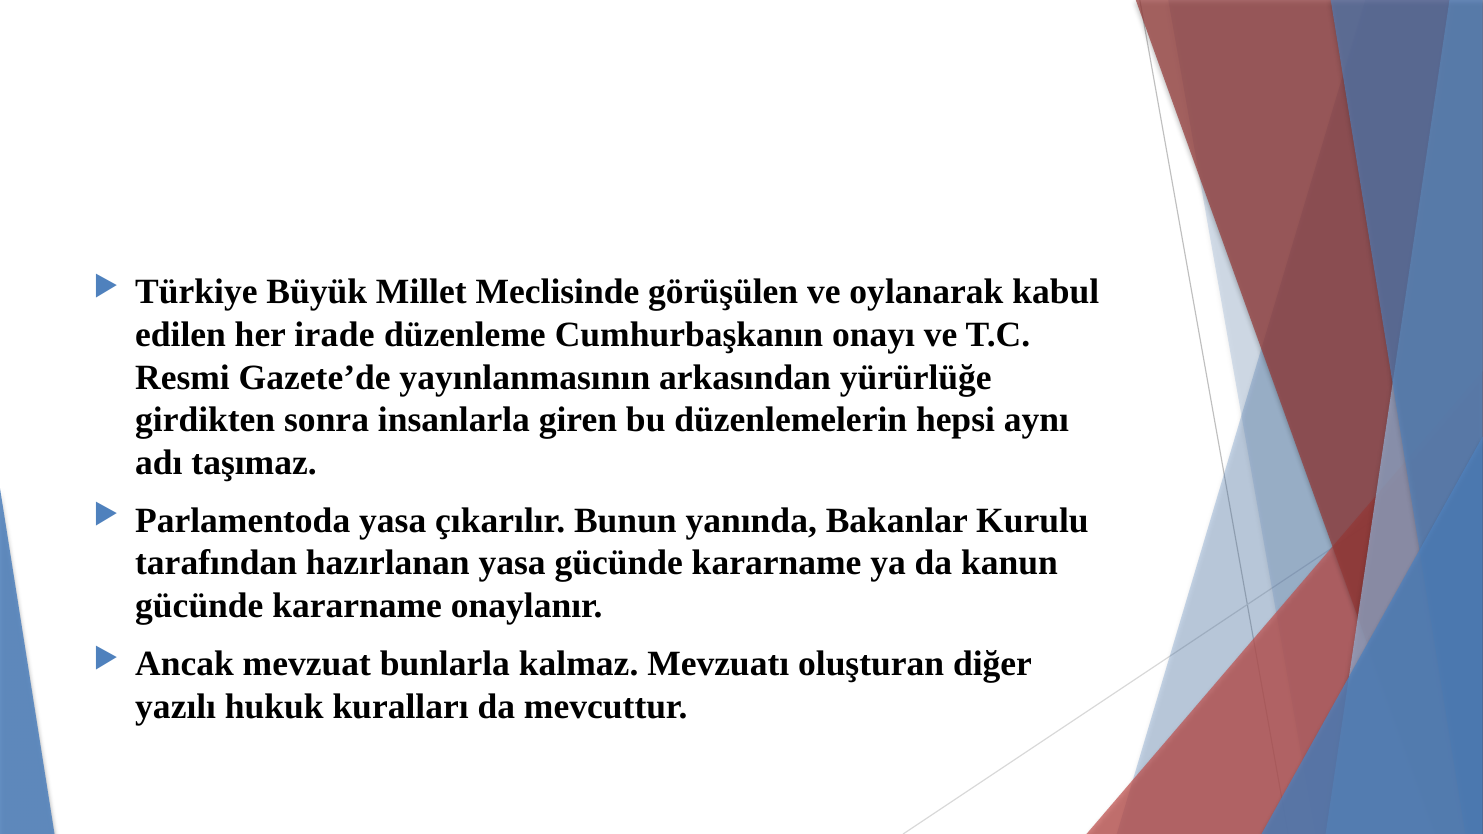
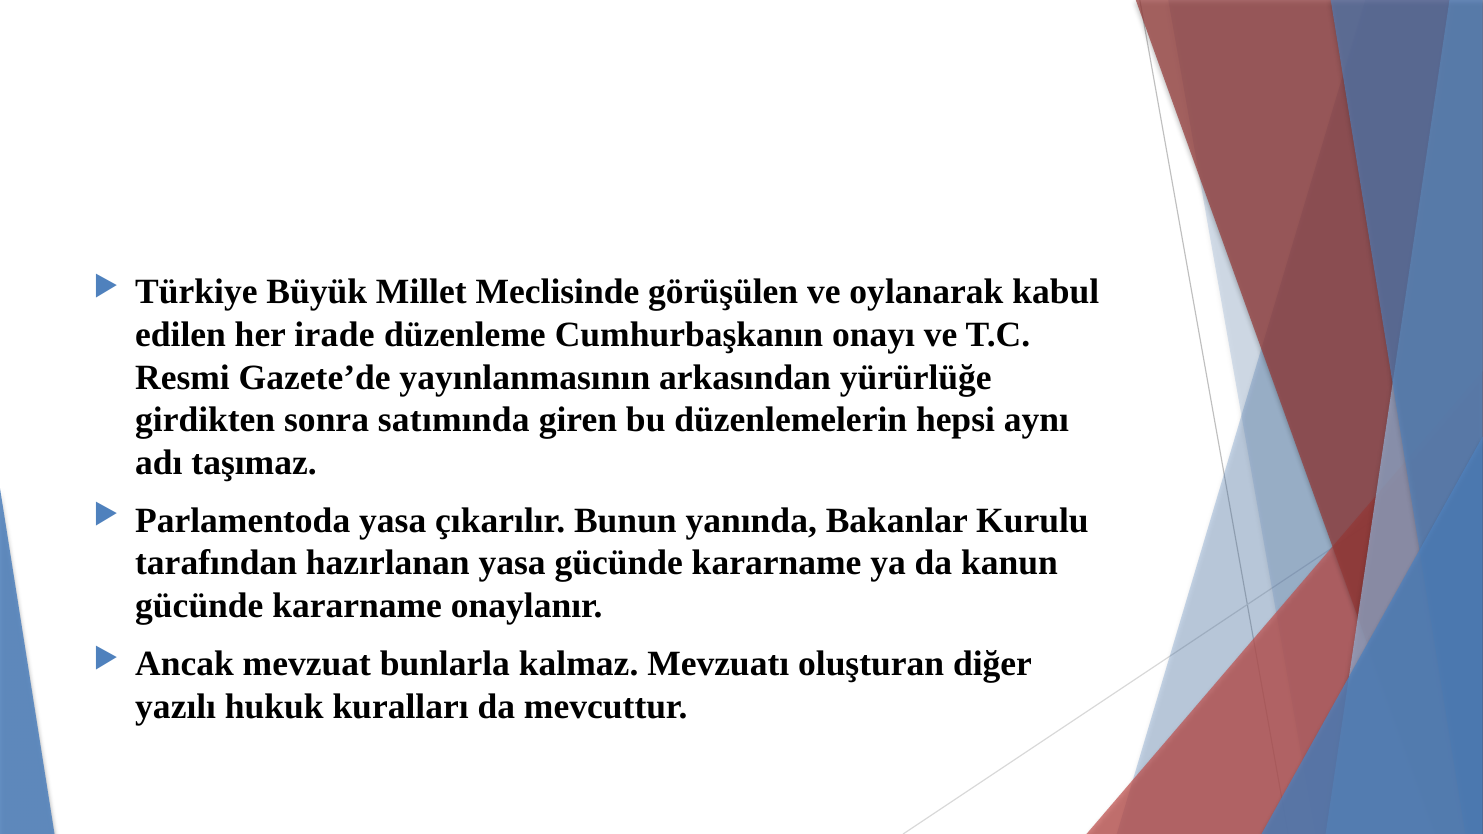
insanlarla: insanlarla -> satımında (454, 420)
